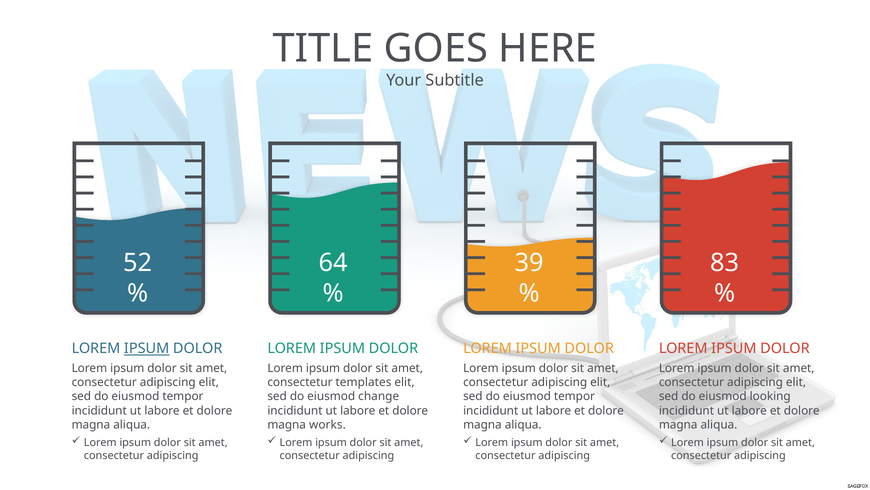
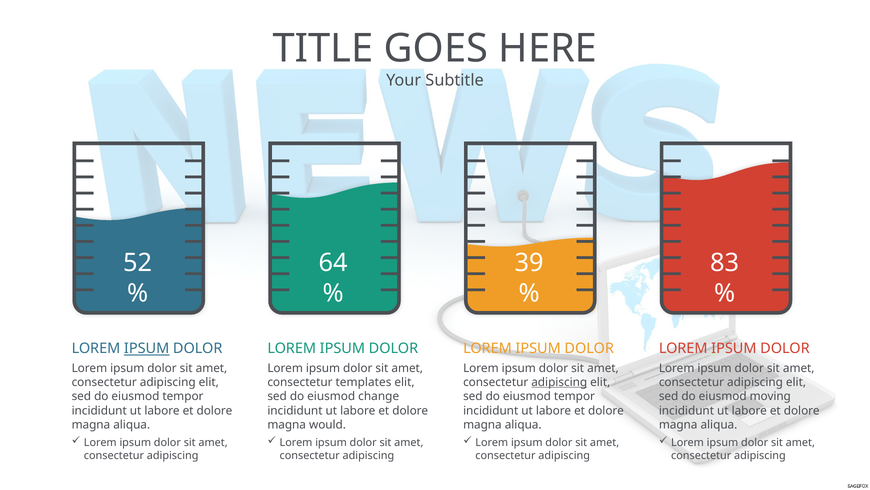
adipiscing underline: none -> present (559, 382)
looking: looking -> moving (770, 396)
works: works -> would (327, 424)
